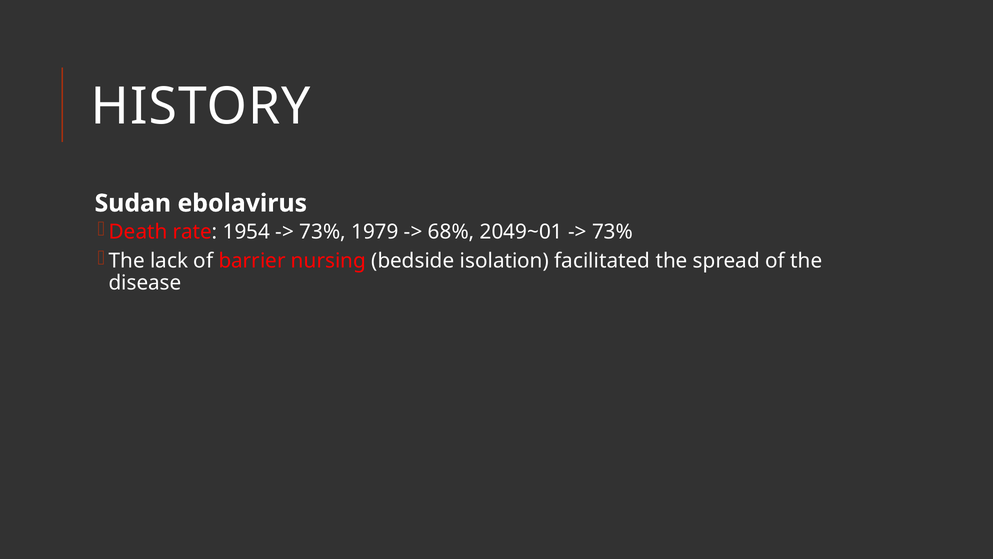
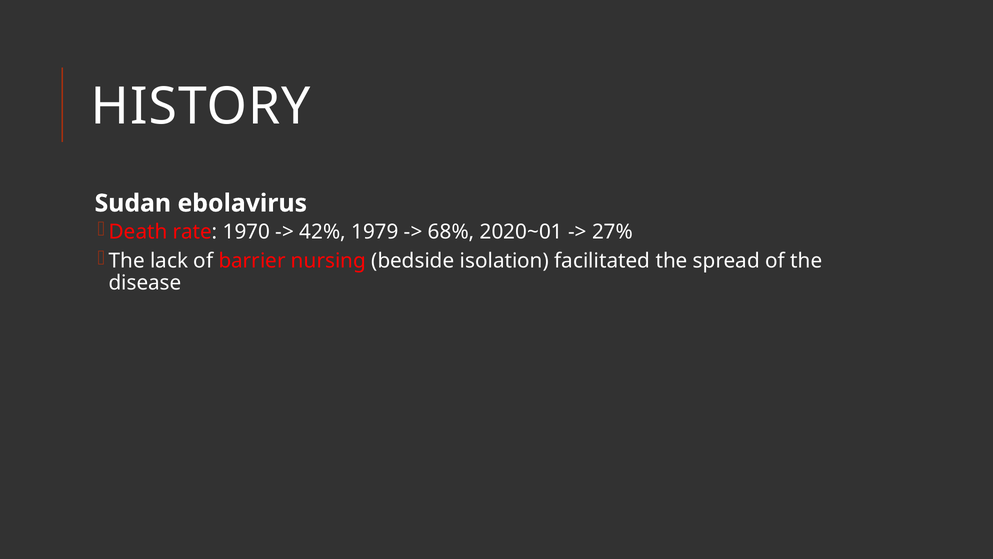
1954: 1954 -> 1970 (246, 232)
73%: 73% -> 42% (323, 232)
2049~01: 2049~01 -> 2020~01 (521, 232)
73%: 73% -> 27% (613, 232)
